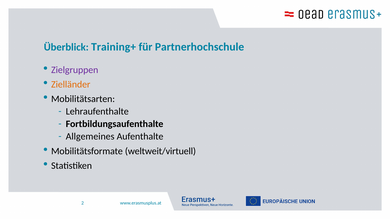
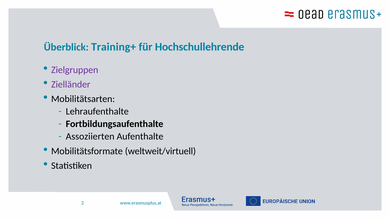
Partnerhochschule: Partnerhochschule -> Hochschullehrende (200, 47)
Zielländer colour: orange -> purple (71, 85)
Allgemeines: Allgemeines -> Assoziierten (90, 137)
